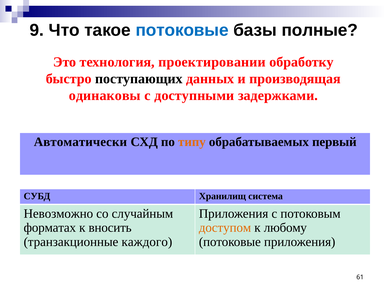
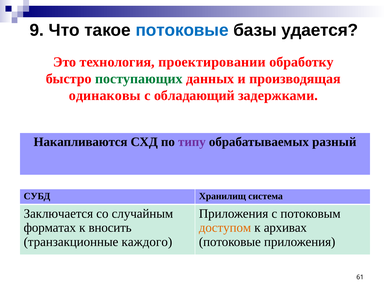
полные: полные -> удается (320, 30)
поступающих colour: black -> green (139, 79)
доступными: доступными -> обладающий (194, 95)
Автоматически: Автоматически -> Накапливаются (81, 142)
типу colour: orange -> purple (192, 142)
первый: первый -> разный (334, 142)
Невозможно: Невозможно -> Заключается (58, 214)
любому: любому -> архивах (285, 228)
